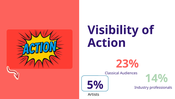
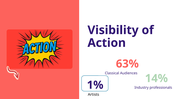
23%: 23% -> 63% (127, 63)
5%: 5% -> 1% (95, 85)
